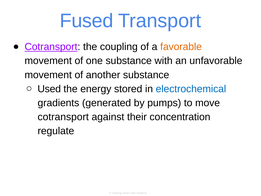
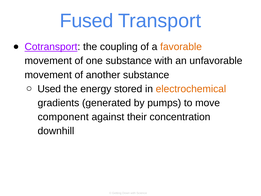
electrochemical colour: blue -> orange (191, 89)
cotransport: cotransport -> component (63, 117)
regulate: regulate -> downhill (56, 131)
